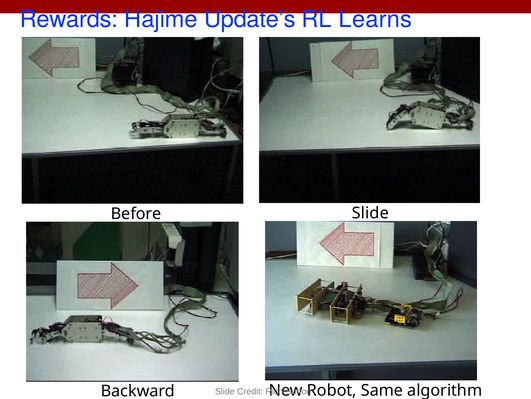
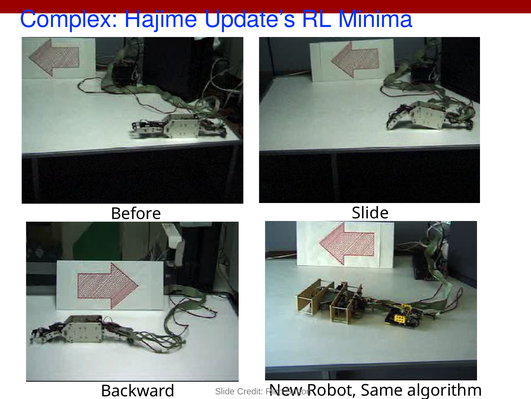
Rewards: Rewards -> Complex (69, 19)
Learns: Learns -> Minima (376, 19)
